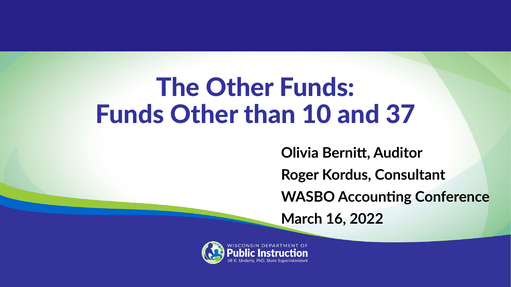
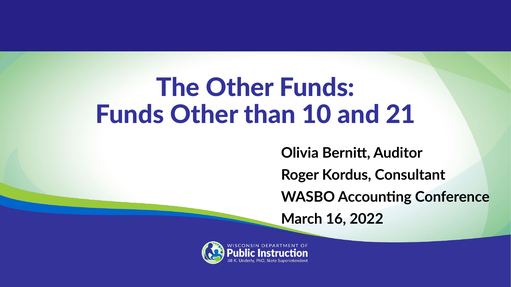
37: 37 -> 21 (401, 115)
